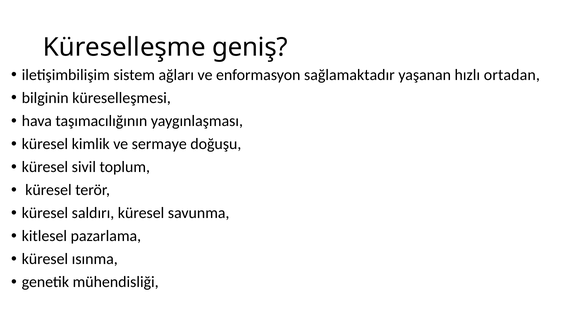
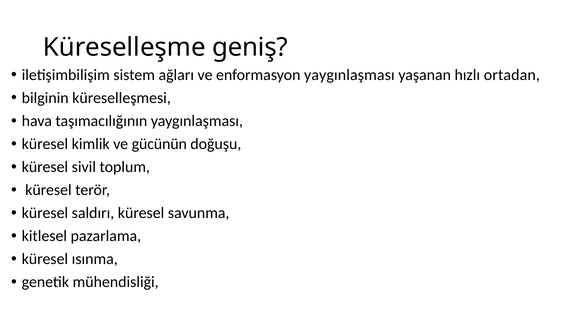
enformasyon sağlamaktadır: sağlamaktadır -> yaygınlaşması (349, 75)
sermaye: sermaye -> gücünün (159, 144)
